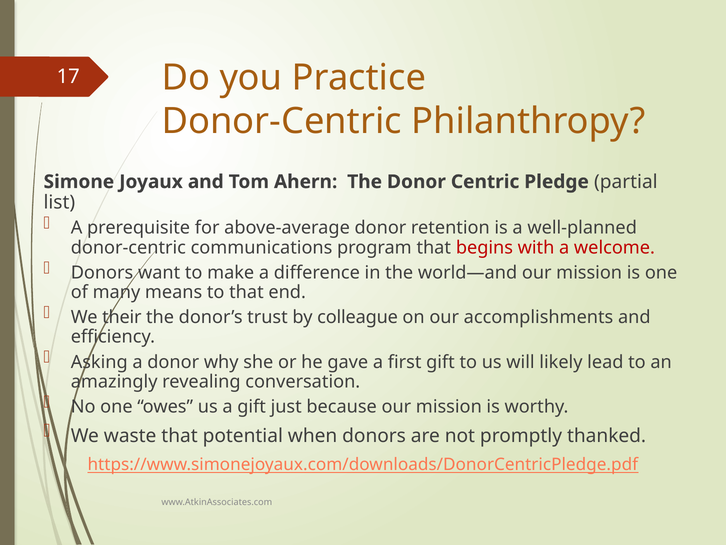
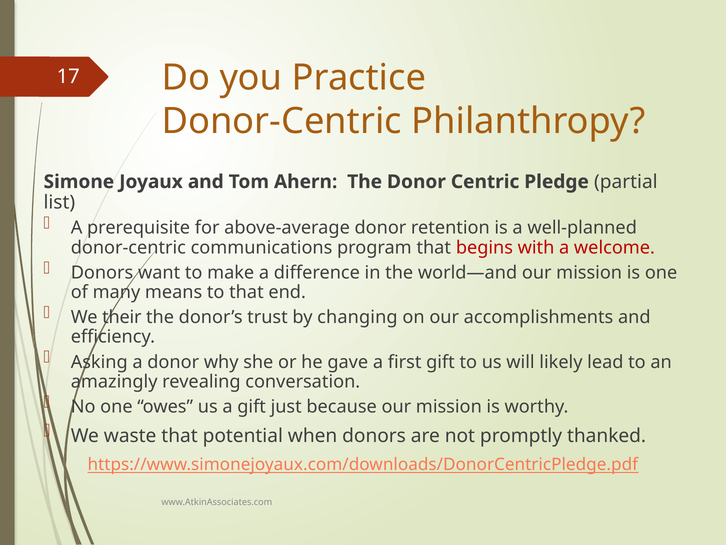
colleague: colleague -> changing (357, 317)
